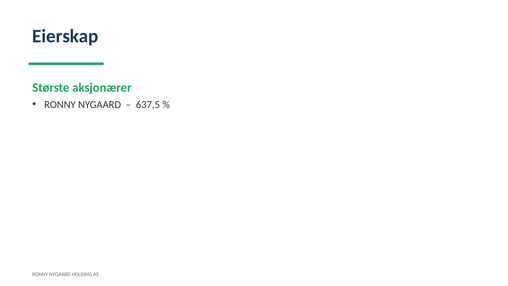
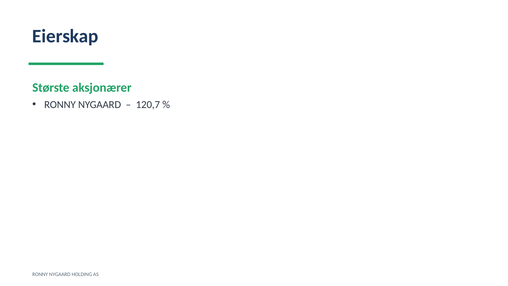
637,5: 637,5 -> 120,7 (148, 104)
